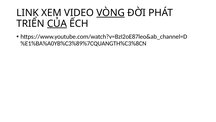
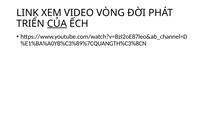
VÒNG underline: present -> none (111, 13)
